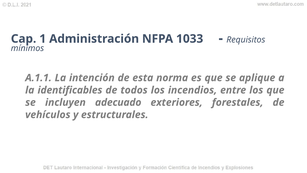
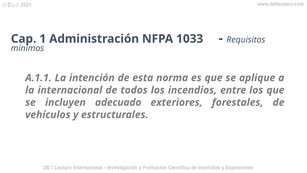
identificables: identificables -> internacional (70, 90)
